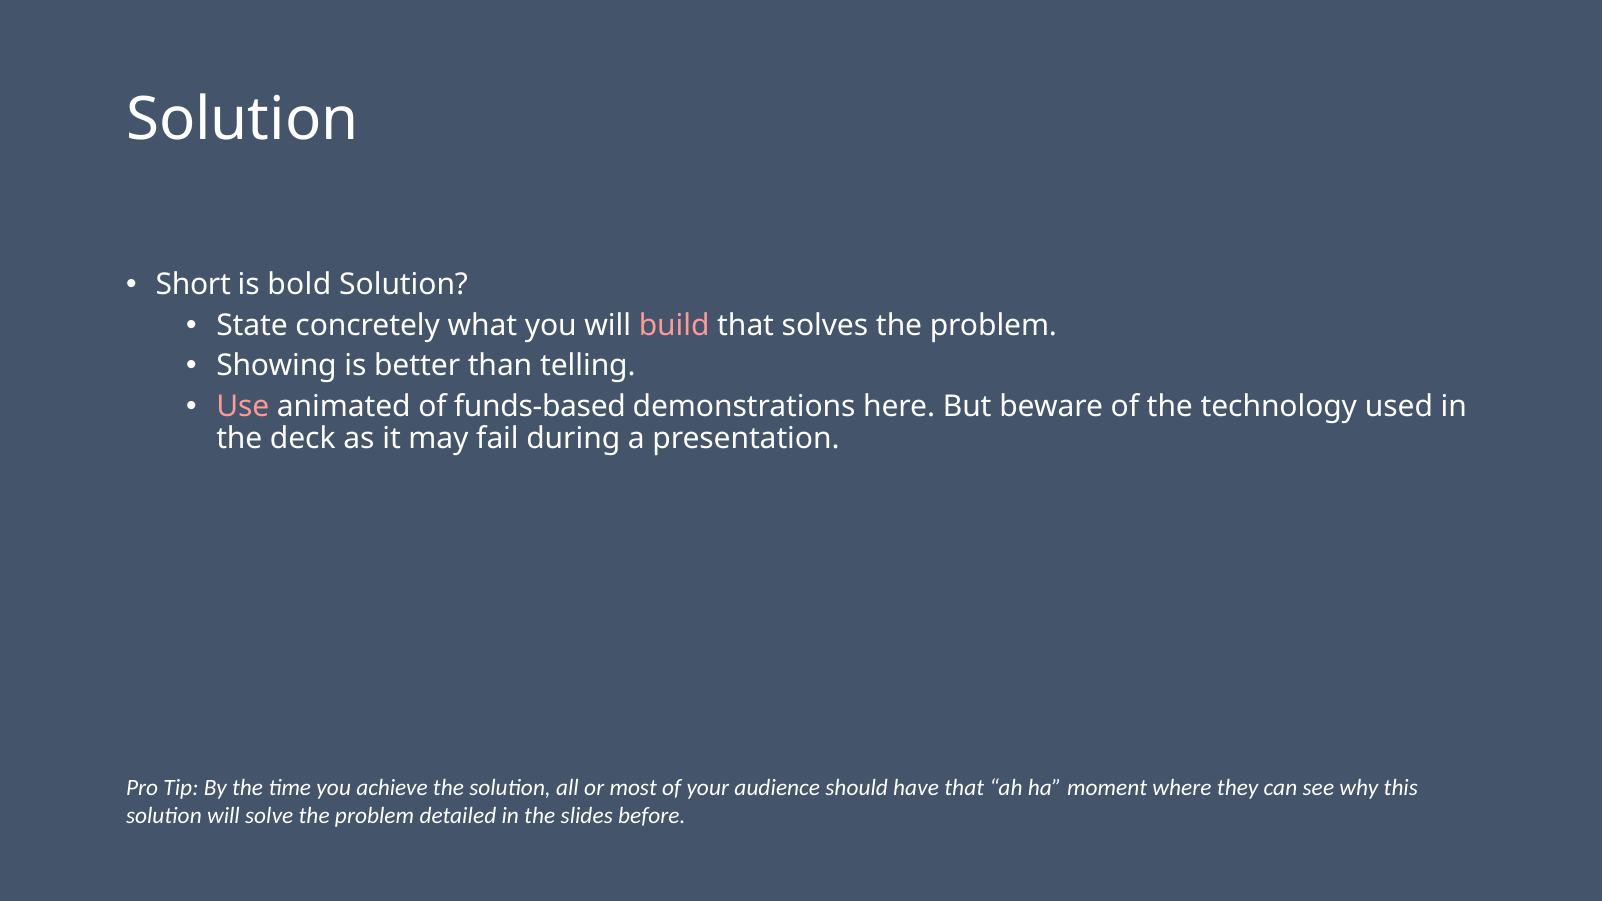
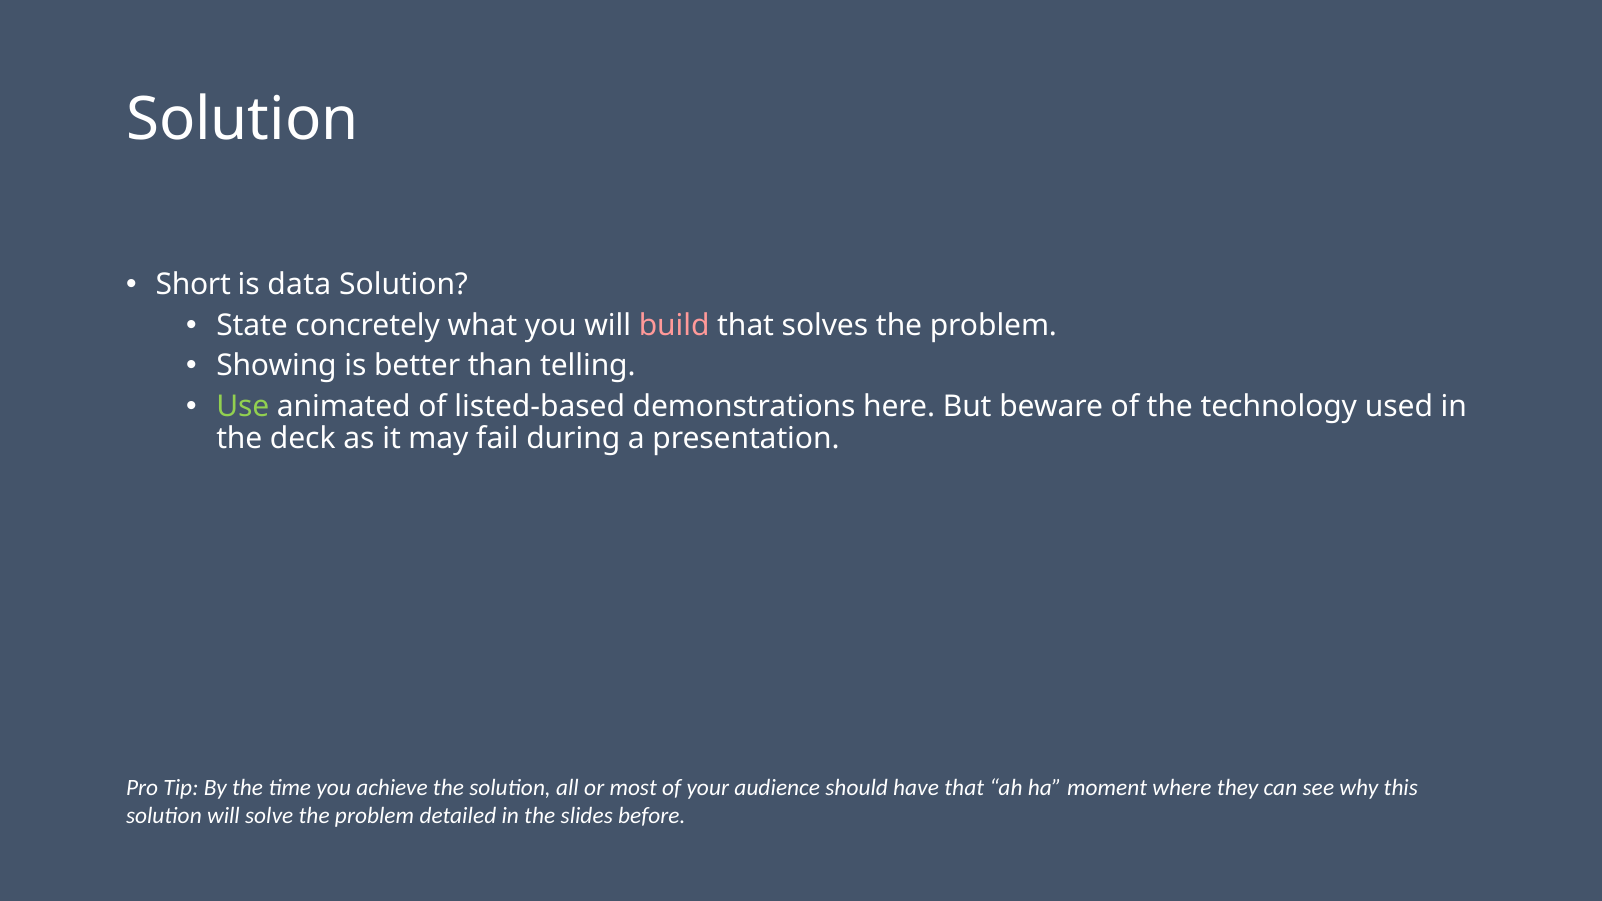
bold: bold -> data (299, 285)
Use colour: pink -> light green (243, 407)
funds-based: funds-based -> listed-based (540, 407)
